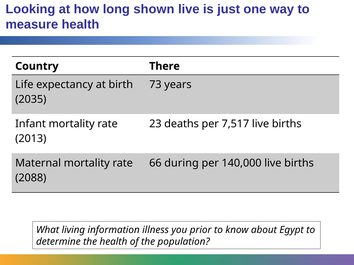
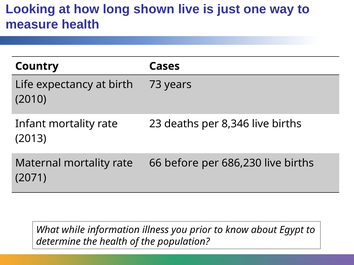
There: There -> Cases (164, 66)
2035: 2035 -> 2010 (31, 99)
7,517: 7,517 -> 8,346 (235, 124)
during: during -> before (182, 163)
140,000: 140,000 -> 686,230 (242, 163)
2088: 2088 -> 2071 (31, 178)
living: living -> while (73, 230)
